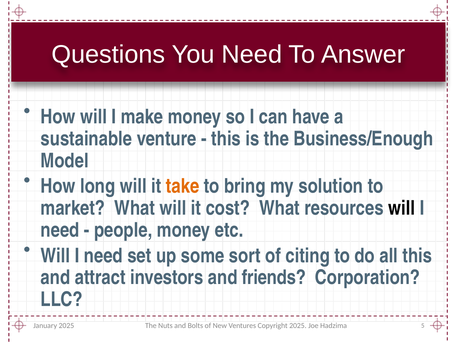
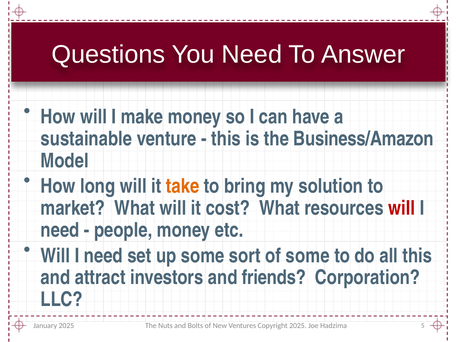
Business/Enough: Business/Enough -> Business/Amazon (363, 139)
will colour: black -> red (402, 208)
of citing: citing -> some (308, 256)
